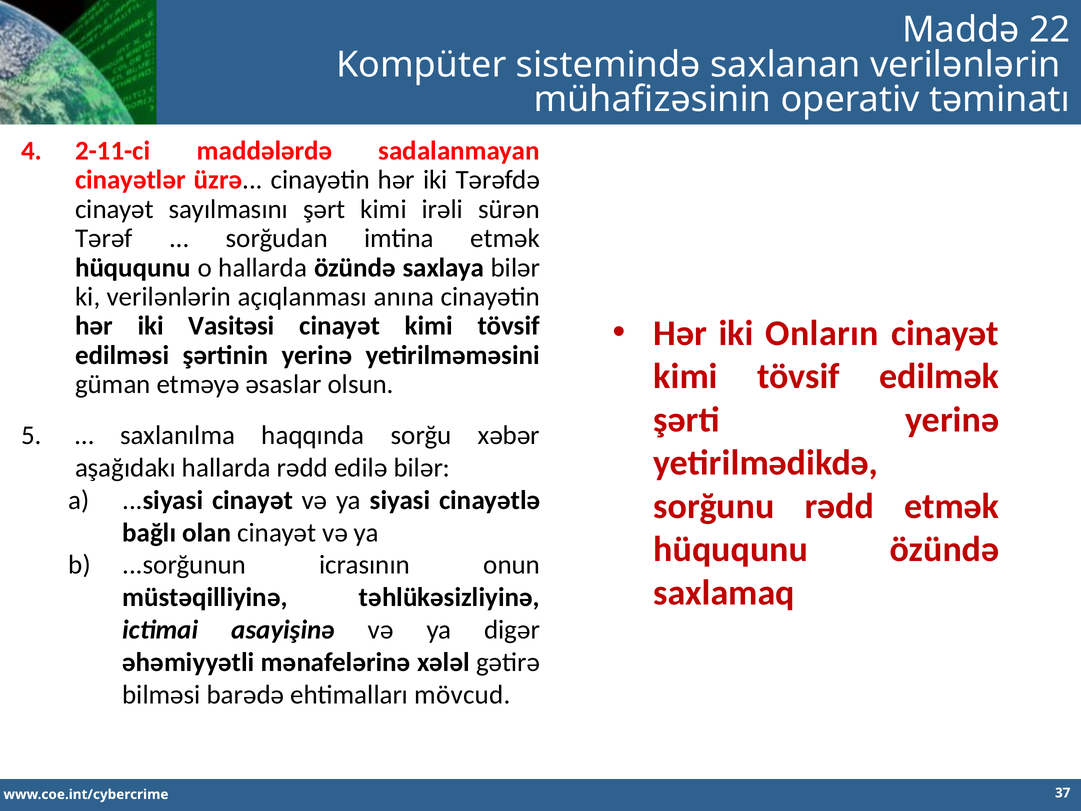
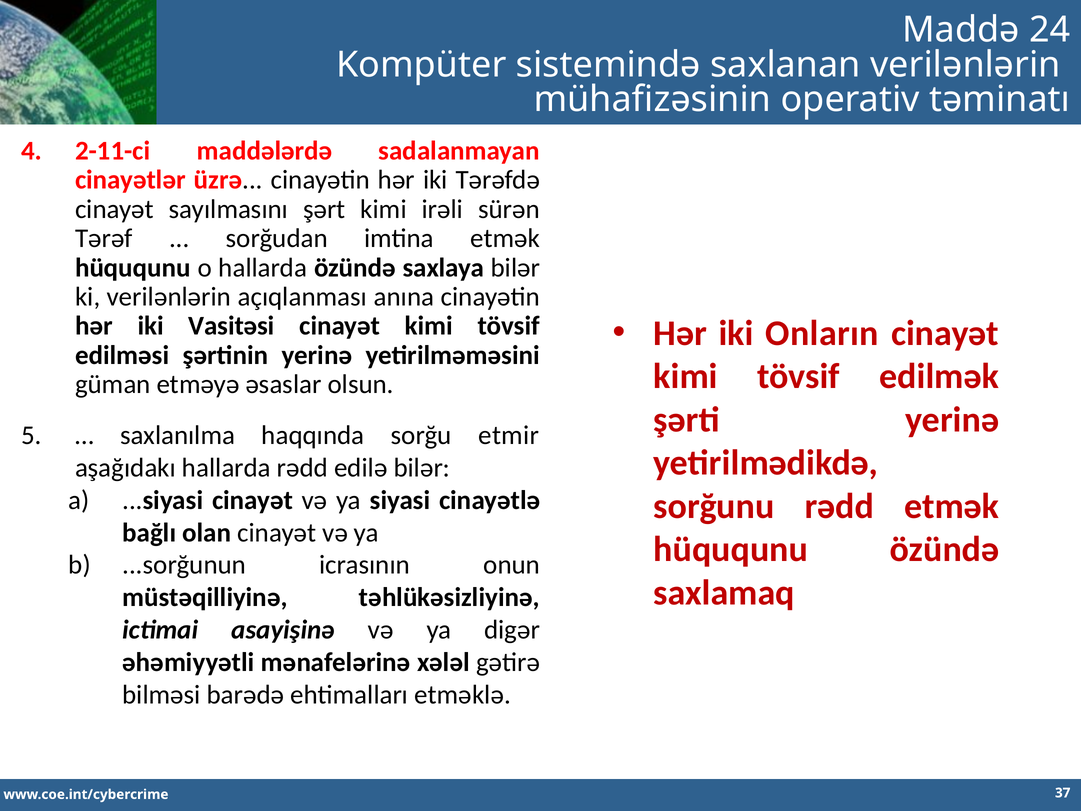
22: 22 -> 24 (1050, 30)
xəbər: xəbər -> etmir (509, 435)
mövcud: mövcud -> etməklə (463, 695)
